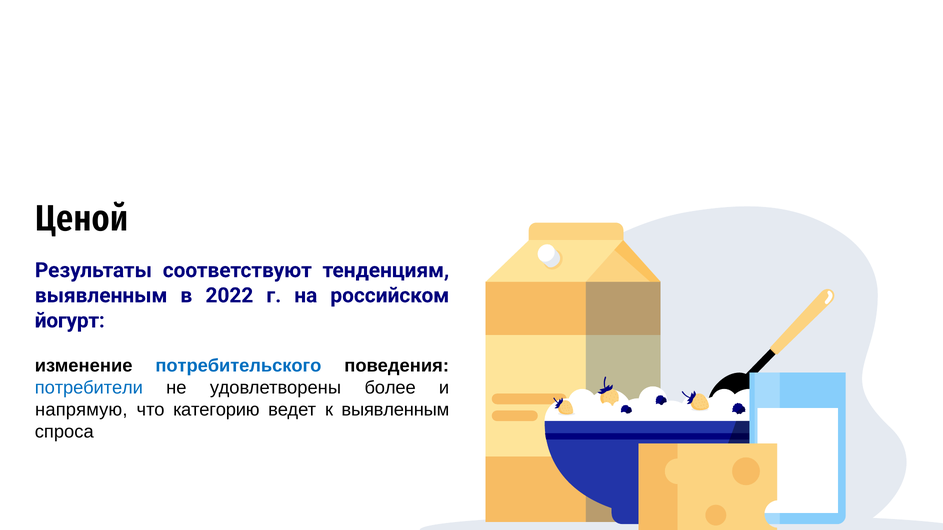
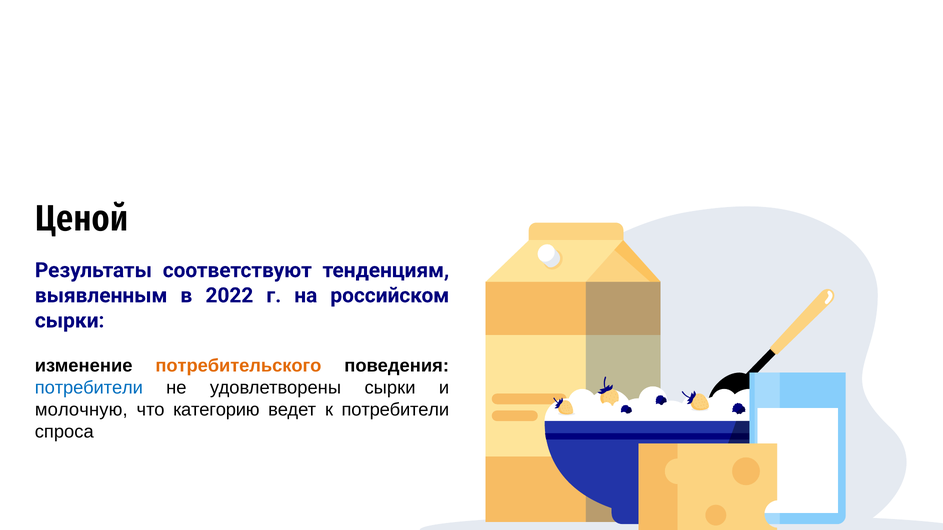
йогурт: йогурт -> сырки (70, 321)
потребительского colour: blue -> orange (238, 366)
удовлетворены более: более -> сырки (390, 388)
напрямую: напрямую -> молочную (81, 410)
к выявленным: выявленным -> потребители (395, 410)
